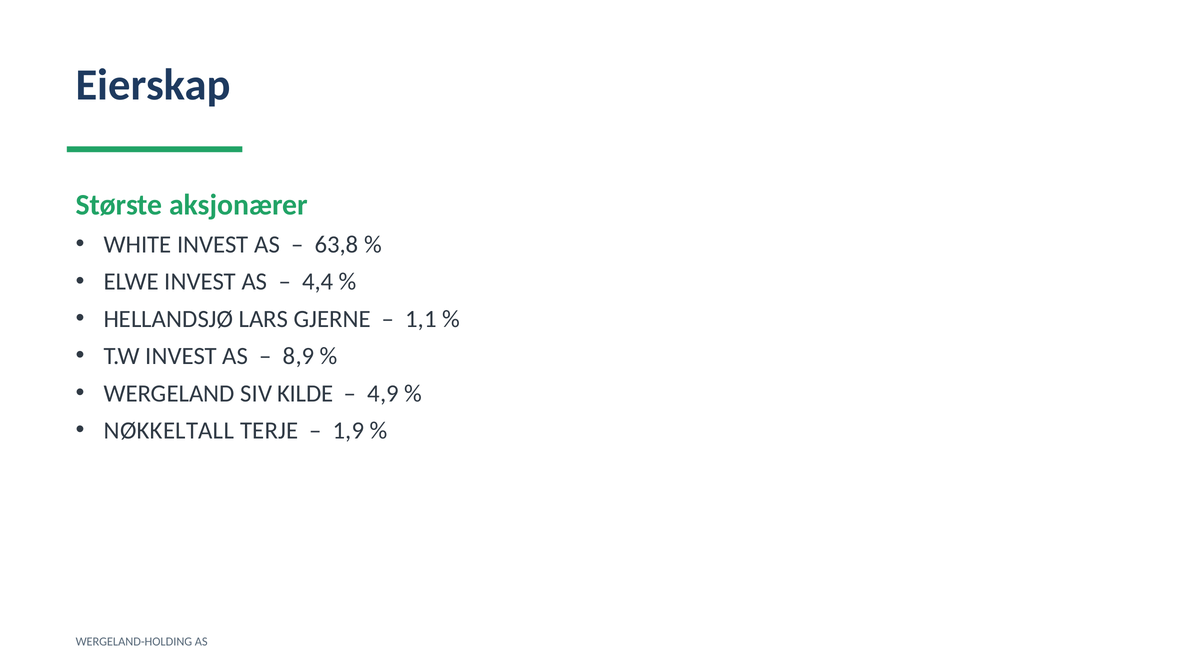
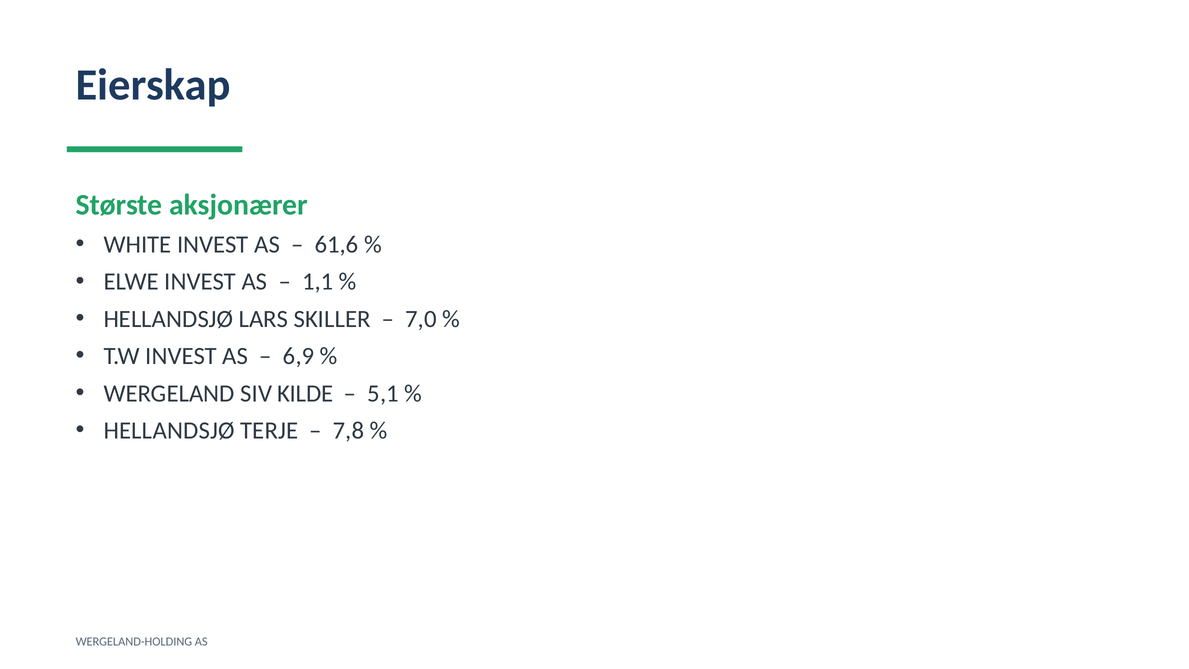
63,8: 63,8 -> 61,6 (337, 244)
4,4: 4,4 -> 1,1 (318, 282)
GJERNE: GJERNE -> SKILLER (332, 319)
1,1: 1,1 -> 7,0 (421, 319)
8,9: 8,9 -> 6,9 (299, 356)
4,9: 4,9 -> 5,1 (383, 393)
NØKKELTALL: NØKKELTALL -> HELLANDSJØ (169, 430)
1,9: 1,9 -> 7,8 (348, 430)
